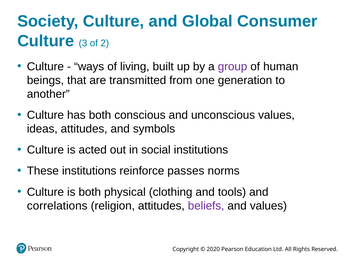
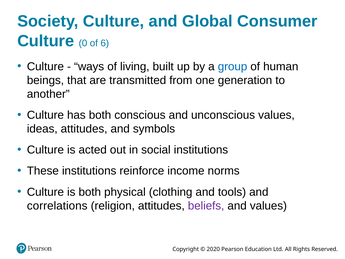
3: 3 -> 0 (83, 43)
2: 2 -> 6 (105, 43)
group colour: purple -> blue (233, 66)
passes: passes -> income (186, 171)
